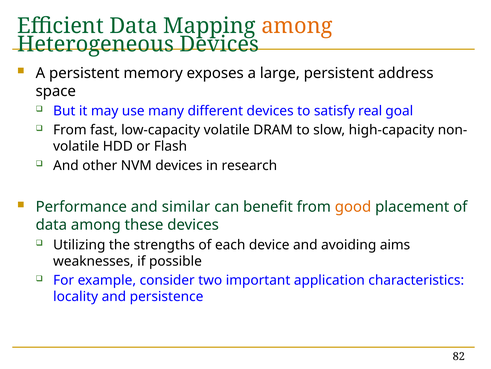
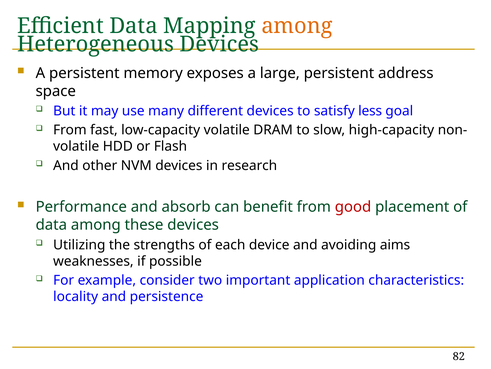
real: real -> less (370, 111)
similar: similar -> absorb (186, 207)
good colour: orange -> red (353, 207)
